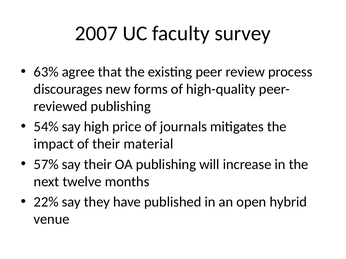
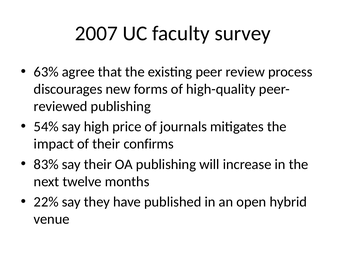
material: material -> confirms (149, 144)
57%: 57% -> 83% (46, 165)
